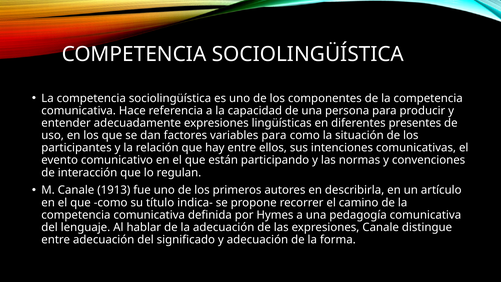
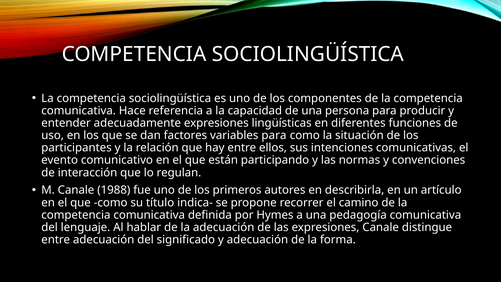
presentes: presentes -> funciones (415, 123)
1913: 1913 -> 1988 (114, 190)
